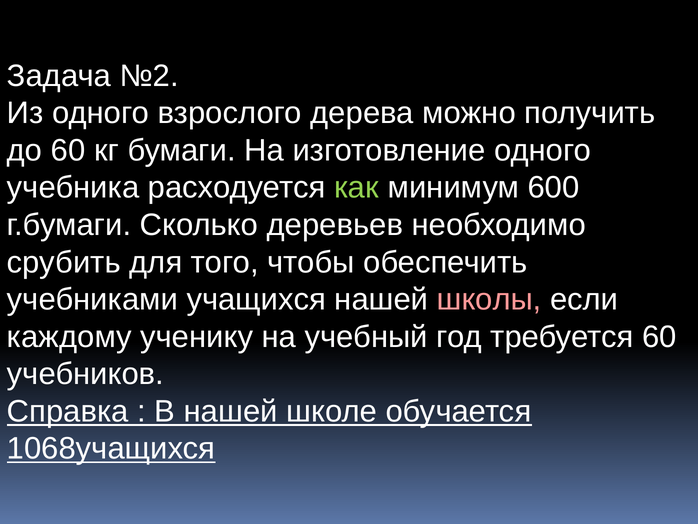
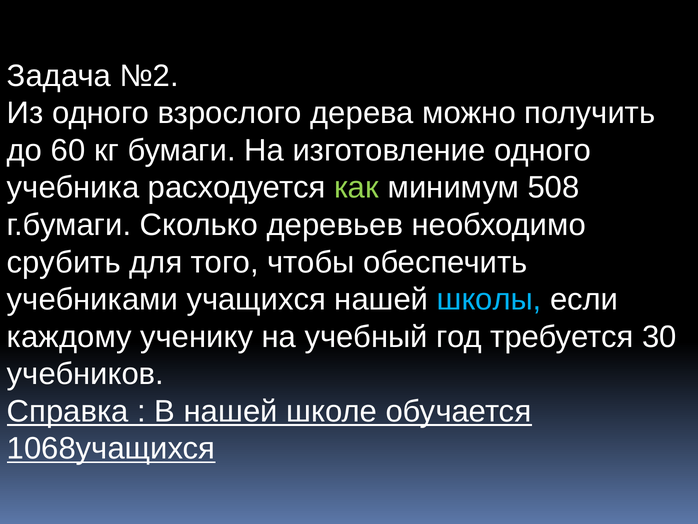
600: 600 -> 508 (554, 188)
школы colour: pink -> light blue (489, 299)
требуется 60: 60 -> 30 (659, 337)
